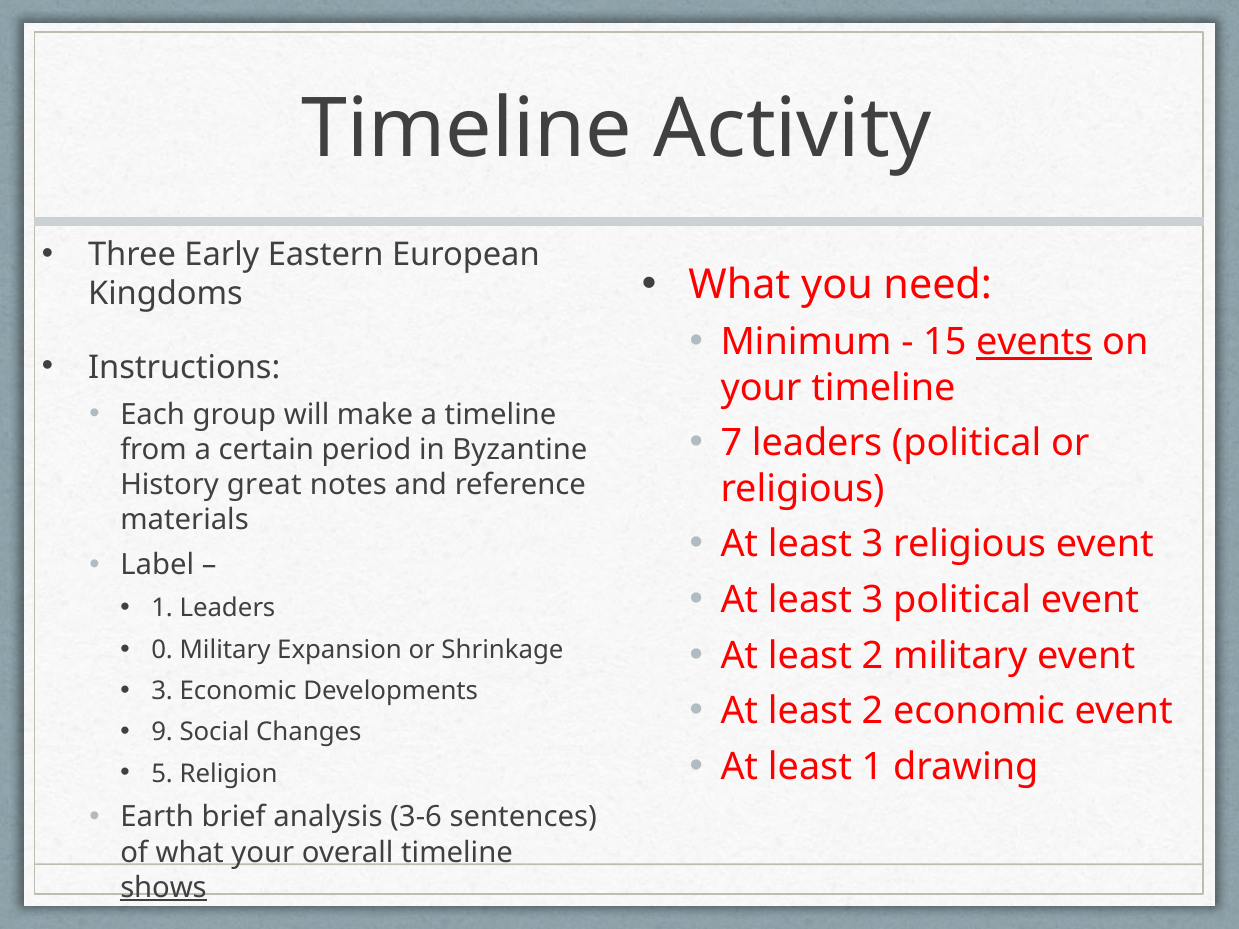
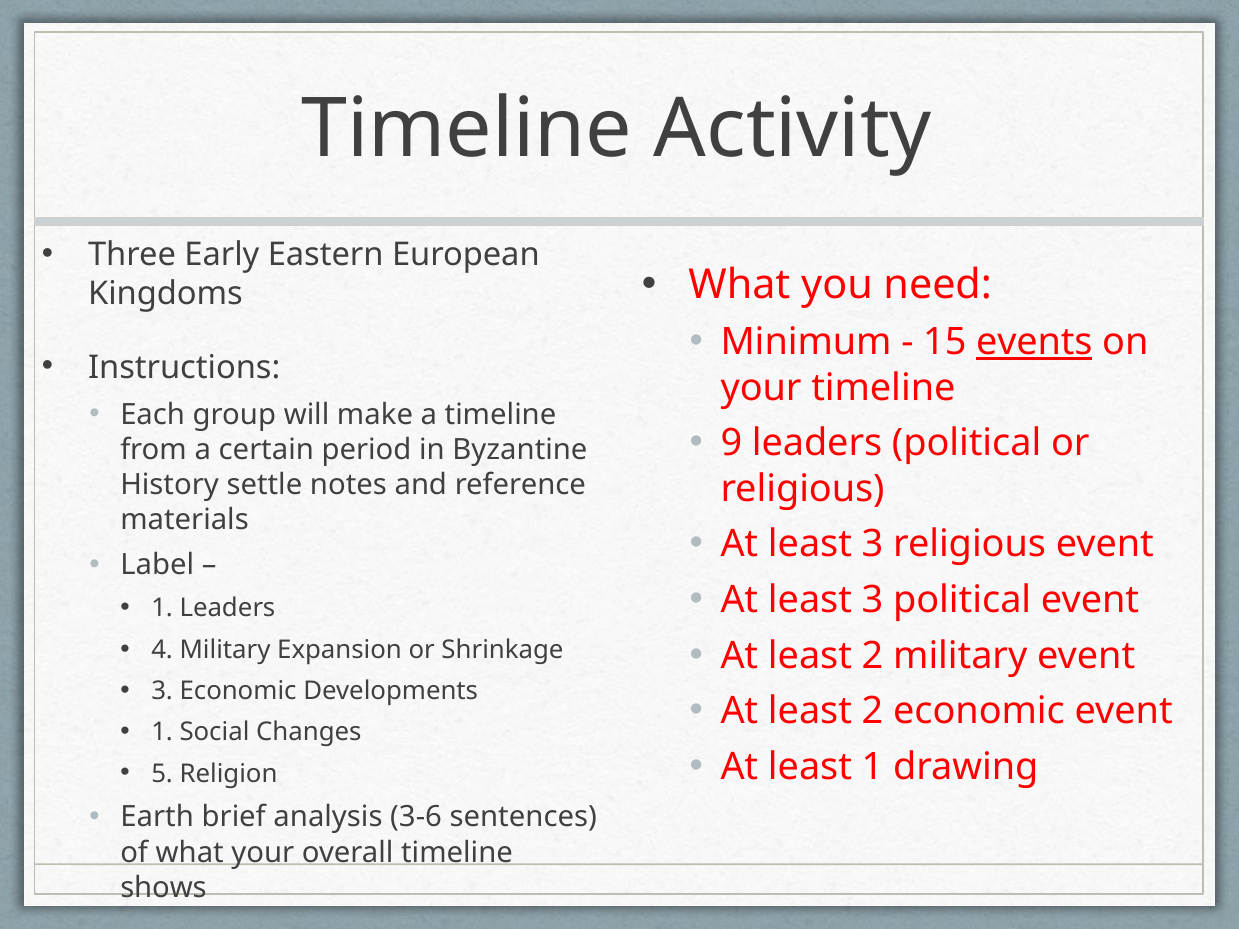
7: 7 -> 9 (731, 443)
great: great -> settle (264, 485)
0: 0 -> 4 (162, 650)
9: 9 -> 1 (162, 733)
shows underline: present -> none (163, 888)
